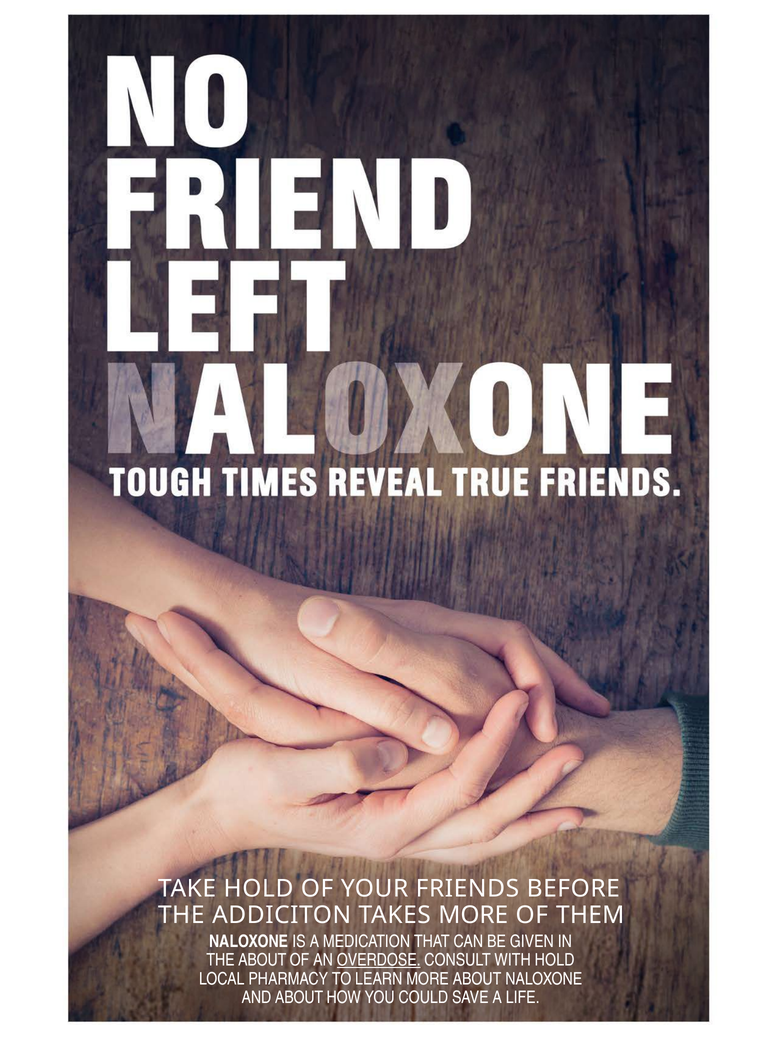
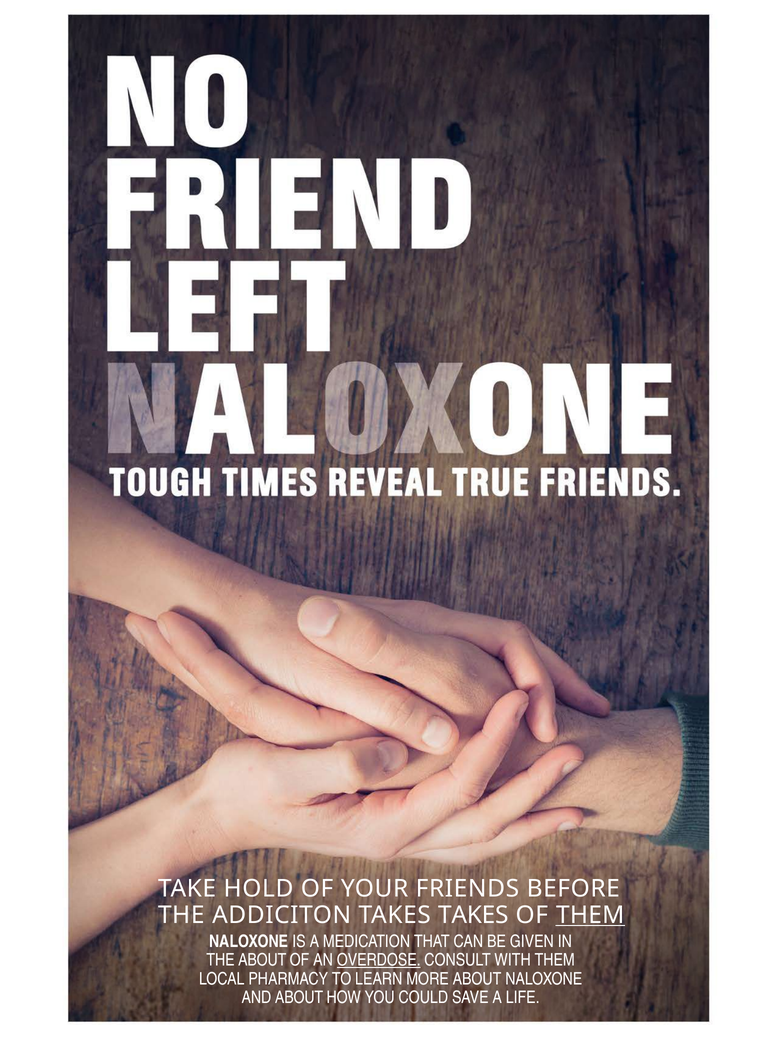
TAKES MORE: MORE -> TAKES (473, 915)
THEM underline: none -> present (590, 915)
WITH HOLD: HOLD -> THEM (555, 960)
